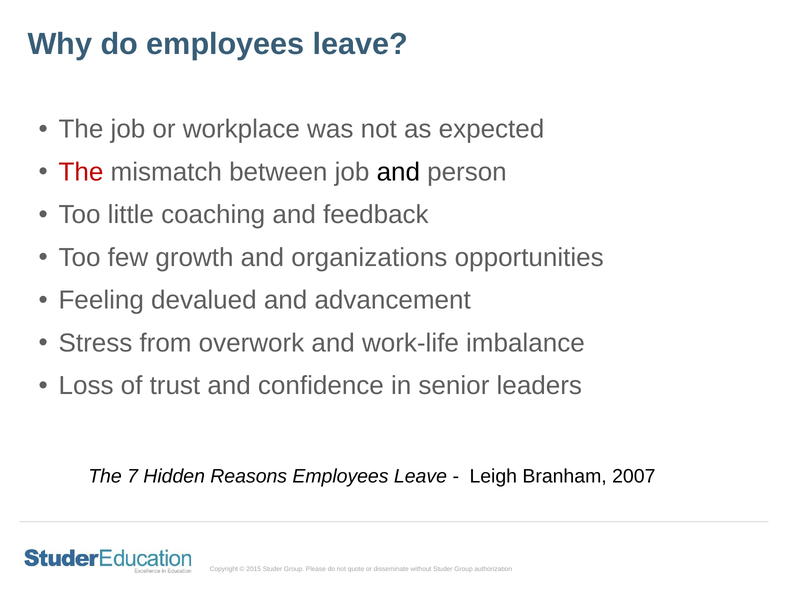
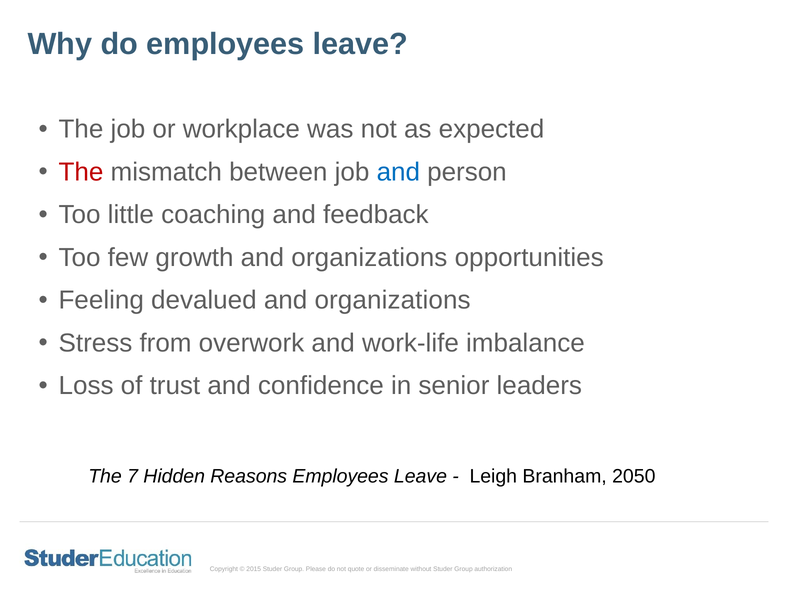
and colour: black -> blue (398, 172)
devalued and advancement: advancement -> organizations (393, 300)
2007: 2007 -> 2050 (634, 476)
